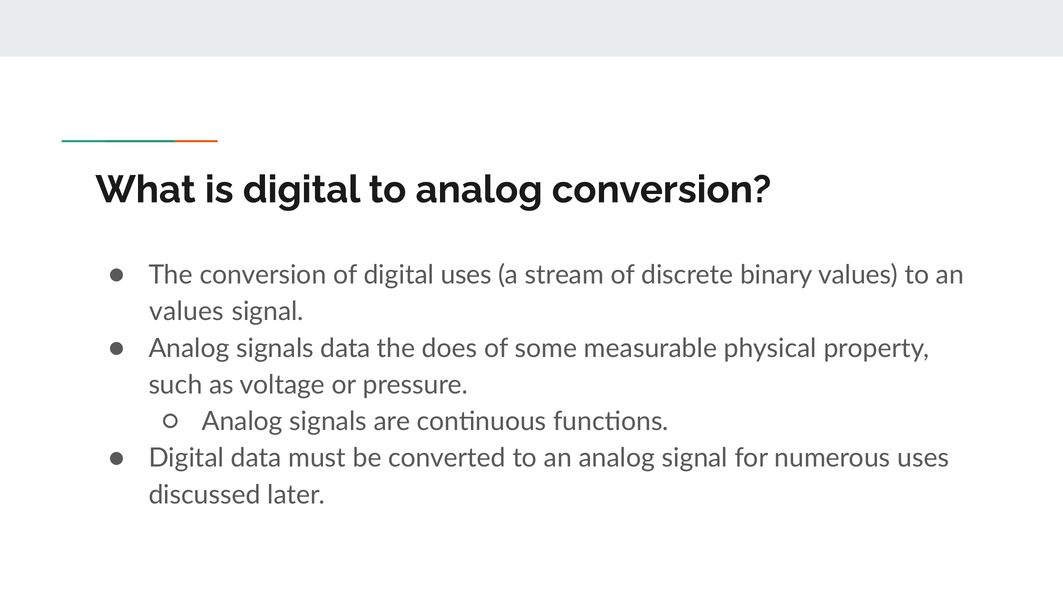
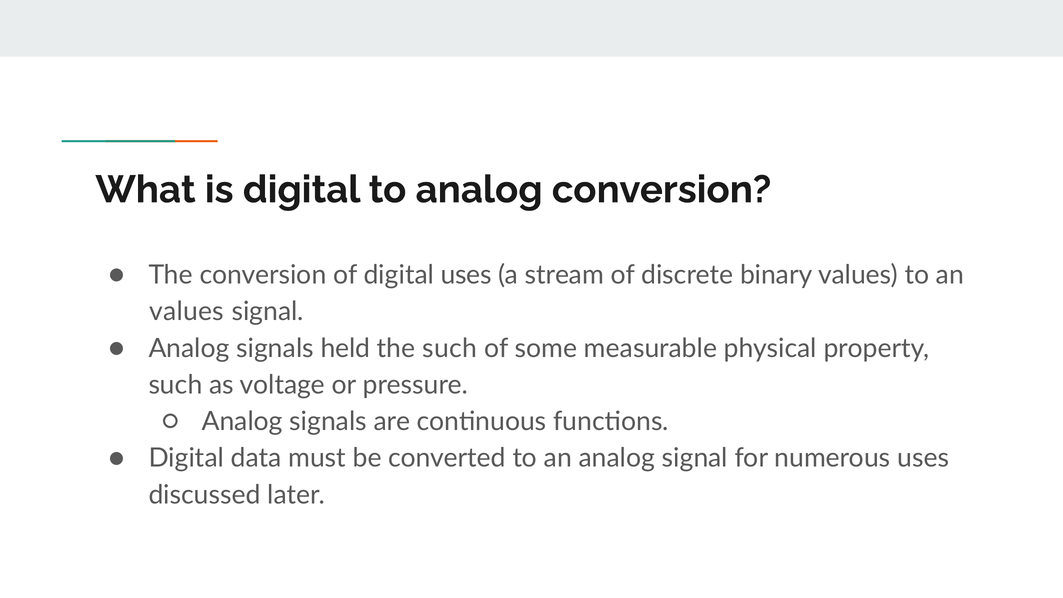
signals data: data -> held (345, 348)
the does: does -> such (450, 348)
